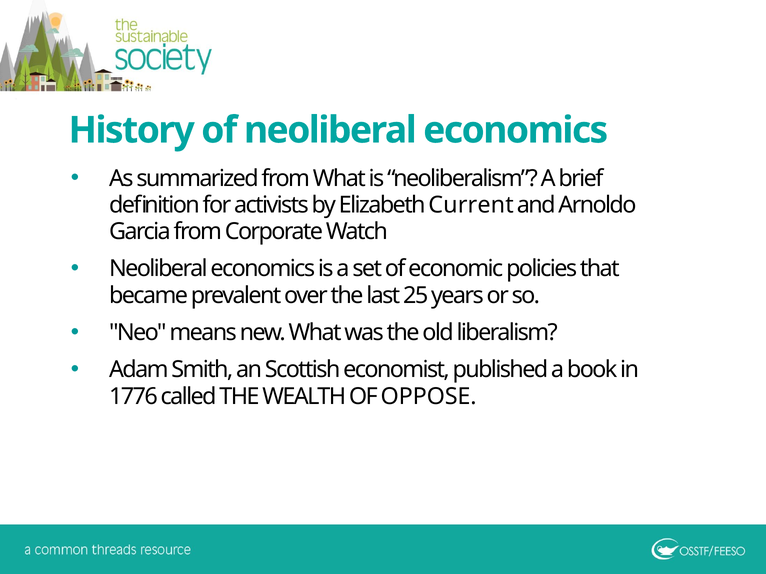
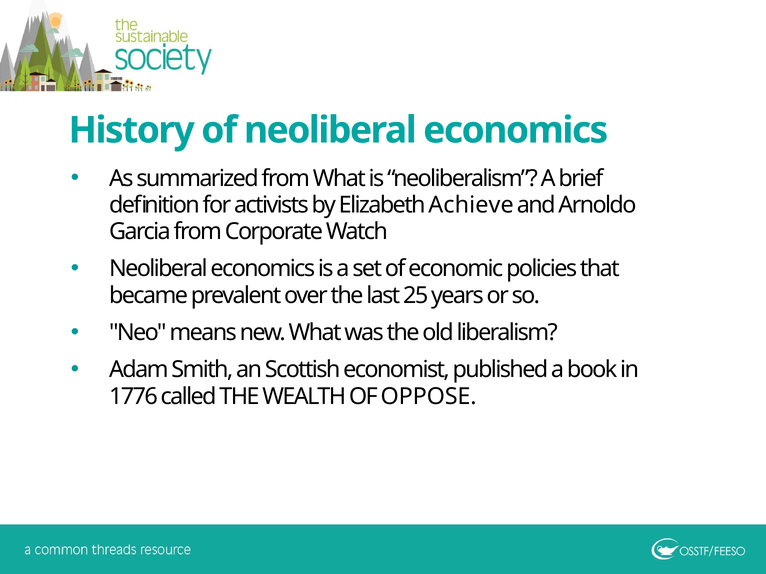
Current: Current -> Achieve (471, 205)
